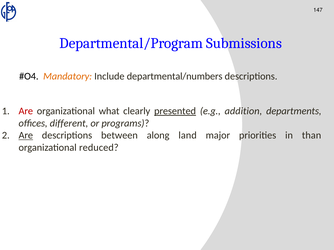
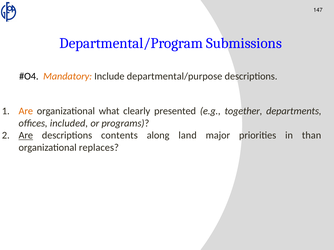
departmental/numbers: departmental/numbers -> departmental/purpose (175, 76)
Are colour: red -> orange (26, 111)
presented underline: present -> none (175, 111)
addition: addition -> together (243, 111)
different: different -> included (69, 123)
between: between -> contents (119, 136)
reduced: reduced -> replaces (99, 148)
